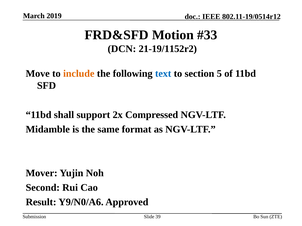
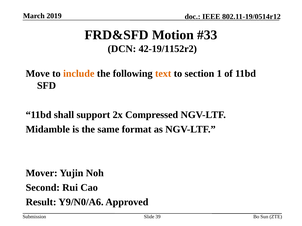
21-19/1152r2: 21-19/1152r2 -> 42-19/1152r2 (168, 49)
text colour: blue -> orange (163, 74)
5: 5 -> 1 (219, 74)
